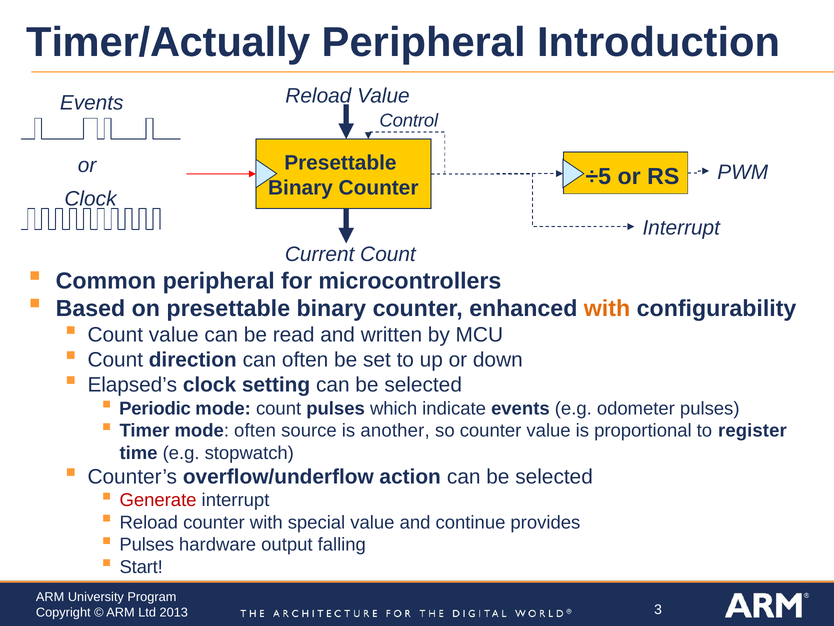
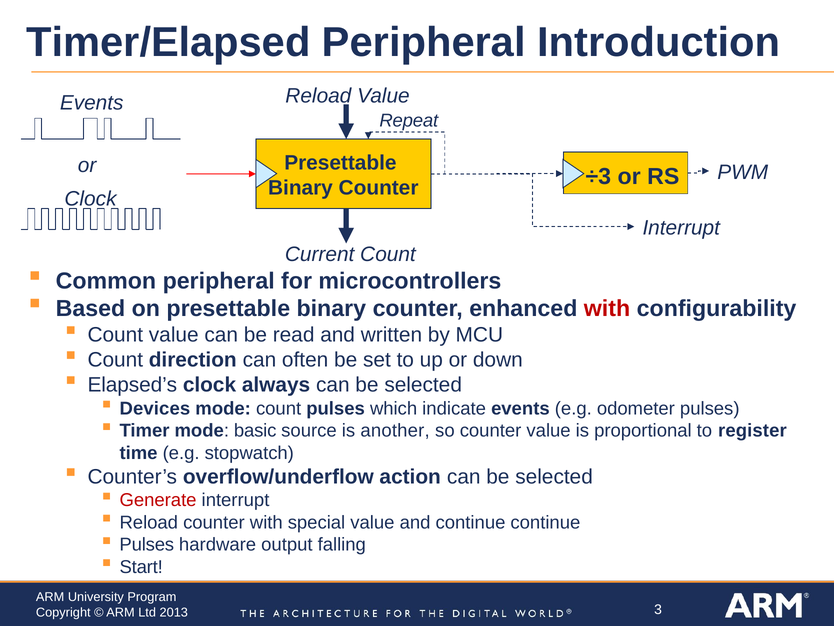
Timer/Actually: Timer/Actually -> Timer/Elapsed (168, 42)
Control: Control -> Repeat (409, 121)
÷5: ÷5 -> ÷3 (598, 176)
with colour: orange -> red (607, 308)
setting: setting -> always (276, 385)
Periodic: Periodic -> Devices (155, 408)
mode often: often -> basic (255, 430)
continue provides: provides -> continue (545, 522)
